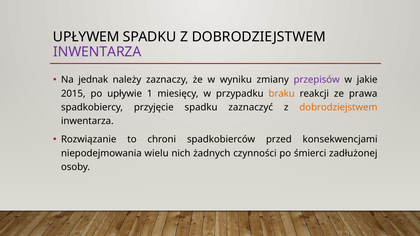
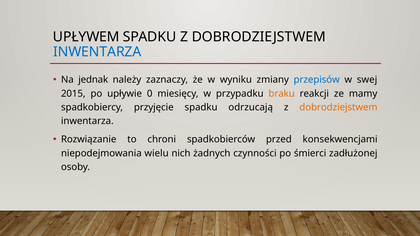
INWENTARZA colour: purple -> blue (97, 52)
przepisów colour: purple -> blue (317, 80)
jakie: jakie -> swej (367, 80)
1: 1 -> 0 (150, 94)
prawa: prawa -> mamy (363, 94)
zaznaczyć: zaznaczyć -> odrzucają (251, 107)
